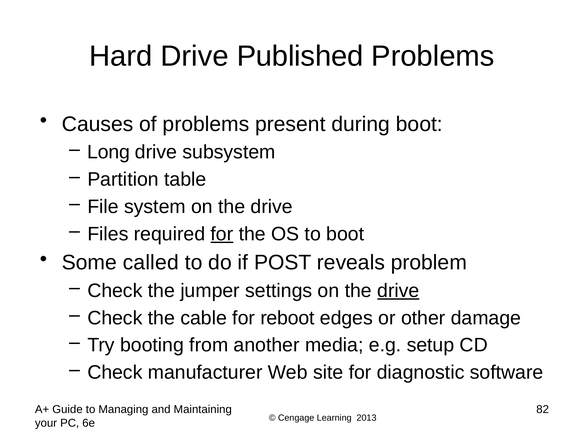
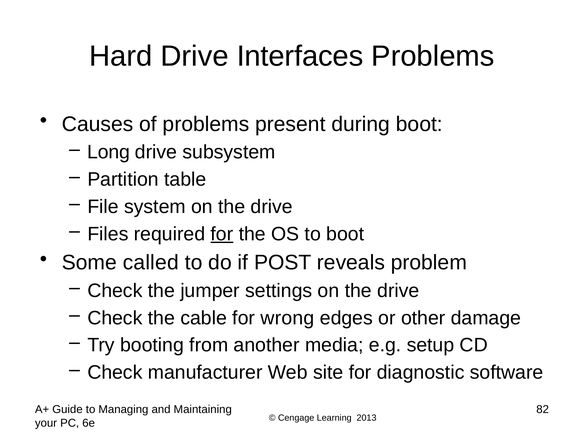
Published: Published -> Interfaces (300, 56)
drive underline: present -> none (398, 291)
reboot: reboot -> wrong (287, 318)
